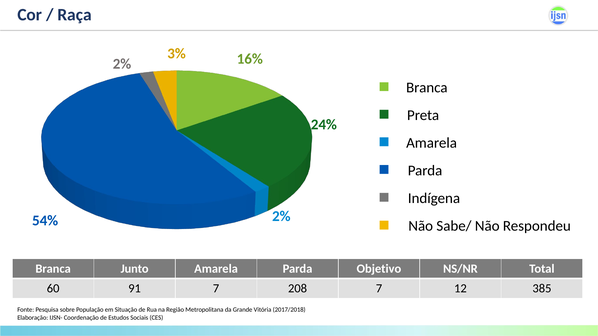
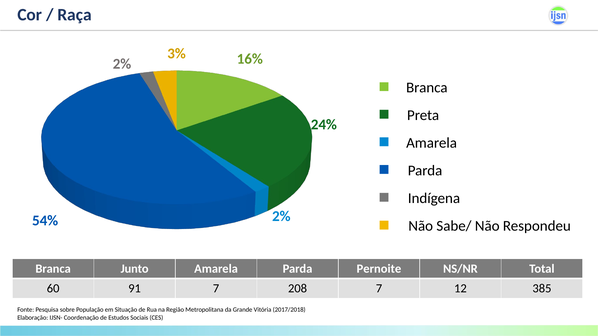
Objetivo: Objetivo -> Pernoite (379, 269)
